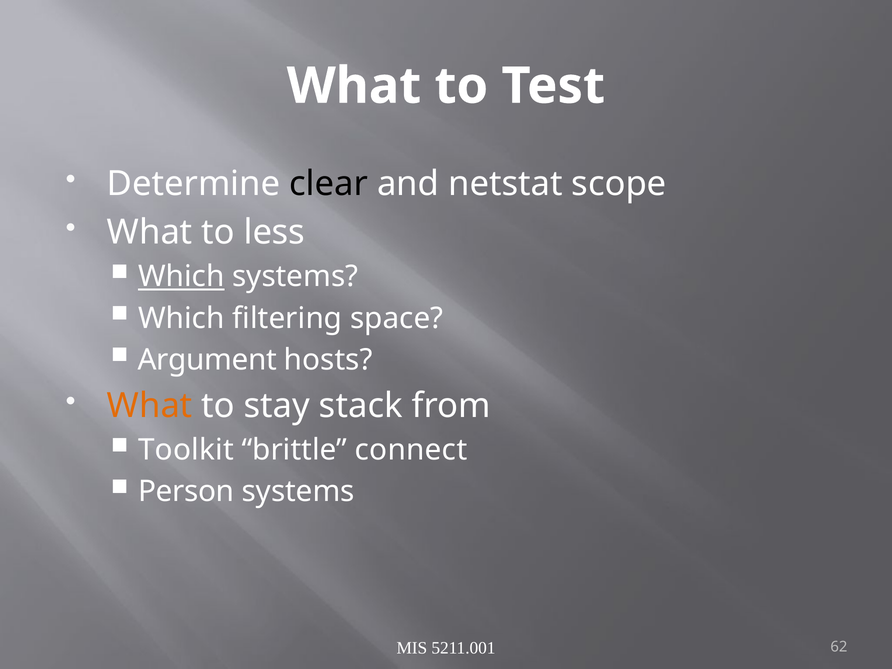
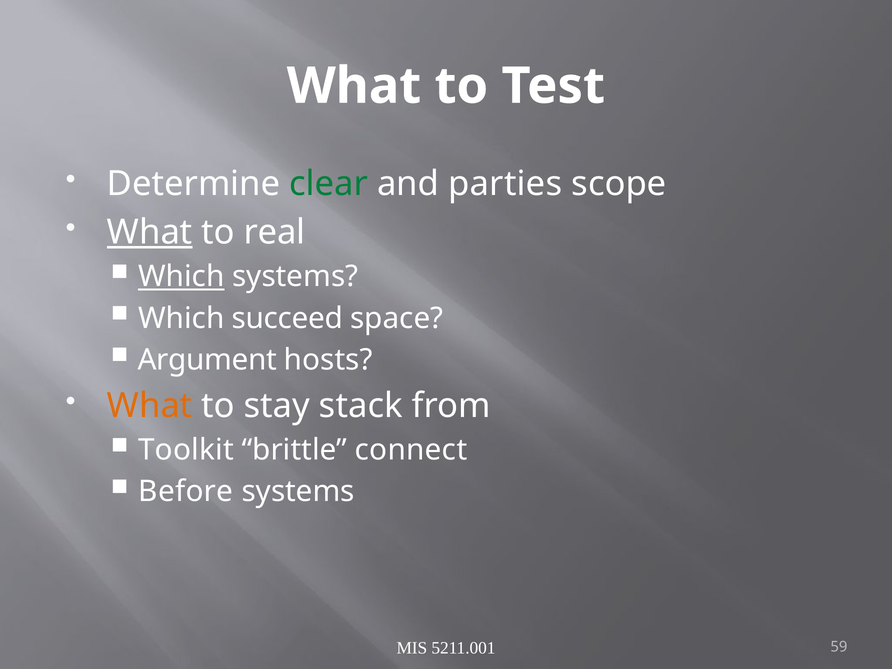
clear colour: black -> green (329, 184)
netstat: netstat -> parties (505, 184)
What underline: none -> present (150, 232)
less: less -> real (274, 232)
filtering: filtering -> succeed (287, 318)
Person: Person -> Before (186, 492)
62: 62 -> 59 (839, 647)
